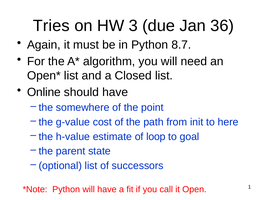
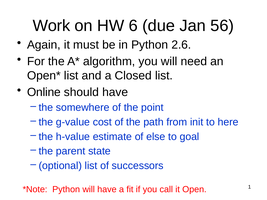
Tries: Tries -> Work (51, 26)
3: 3 -> 6 (133, 26)
36: 36 -> 56 (222, 26)
8.7: 8.7 -> 2.6 (181, 45)
loop: loop -> else (156, 137)
